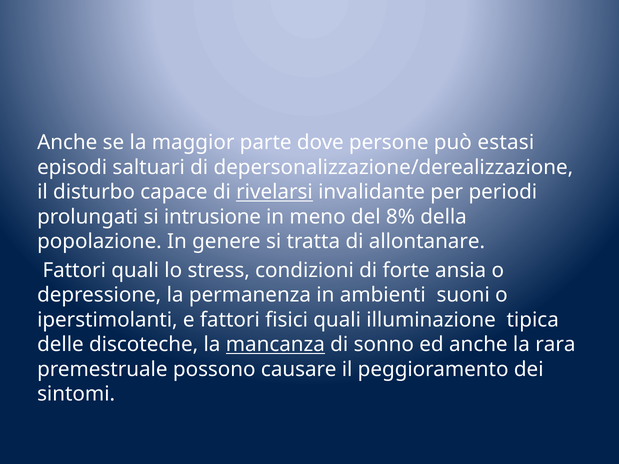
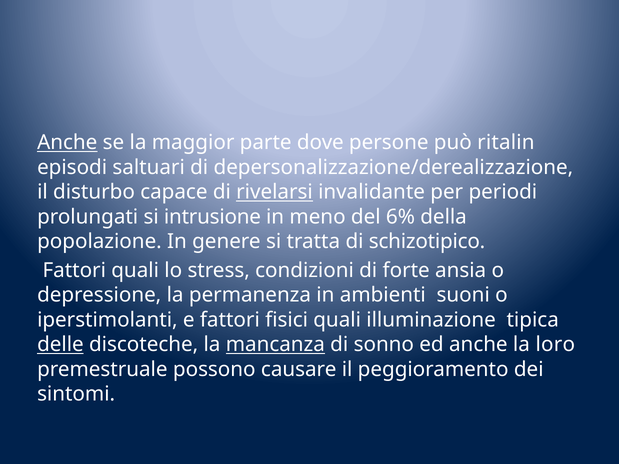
Anche underline: none -> present (67, 143)
estasi: estasi -> ritalin (506, 143)
8%: 8% -> 6% (400, 217)
allontanare: allontanare -> schizotipico (427, 242)
delle underline: none -> present (60, 345)
rara: rara -> loro (555, 345)
